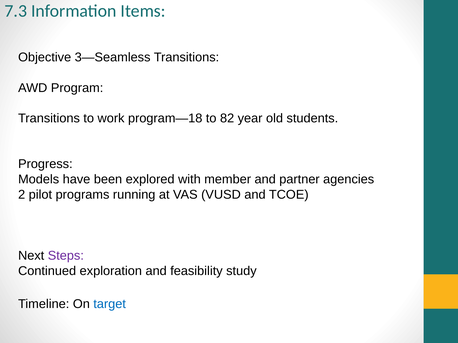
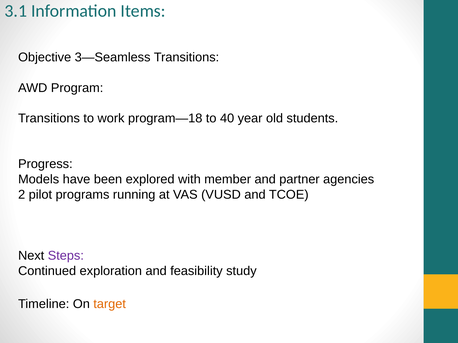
7.3: 7.3 -> 3.1 (16, 11)
82: 82 -> 40 (227, 119)
target colour: blue -> orange (110, 304)
